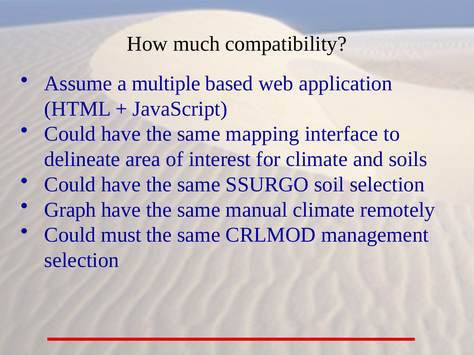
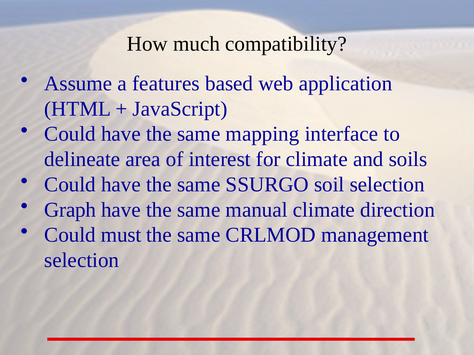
multiple: multiple -> features (166, 84)
remotely: remotely -> direction (398, 210)
